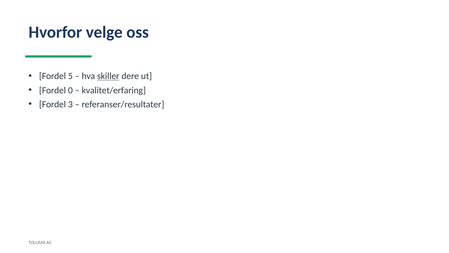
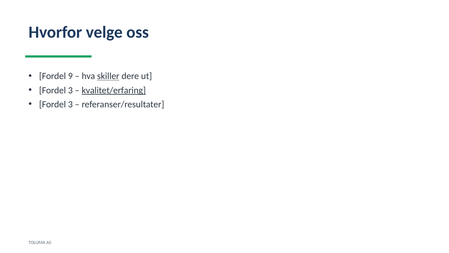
5: 5 -> 9 (70, 76)
0: 0 -> 3 (70, 90)
kvalitet/erfaring underline: none -> present (114, 90)
